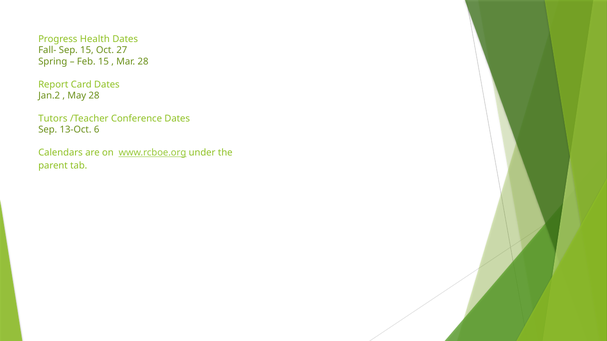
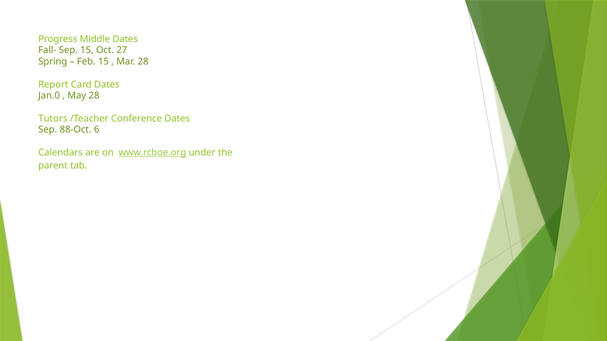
Health: Health -> Middle (95, 39)
Jan.2: Jan.2 -> Jan.0 (49, 96)
13-Oct: 13-Oct -> 88-Oct (76, 130)
